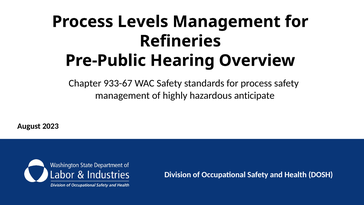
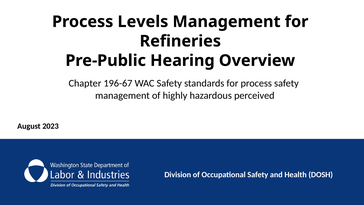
933-67: 933-67 -> 196-67 (118, 83)
anticipate: anticipate -> perceived (254, 95)
